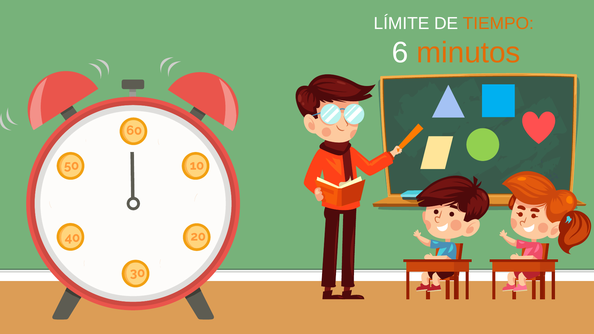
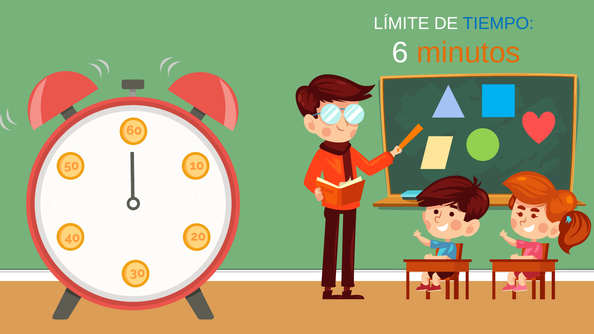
TIEMPO colour: orange -> blue (498, 24)
